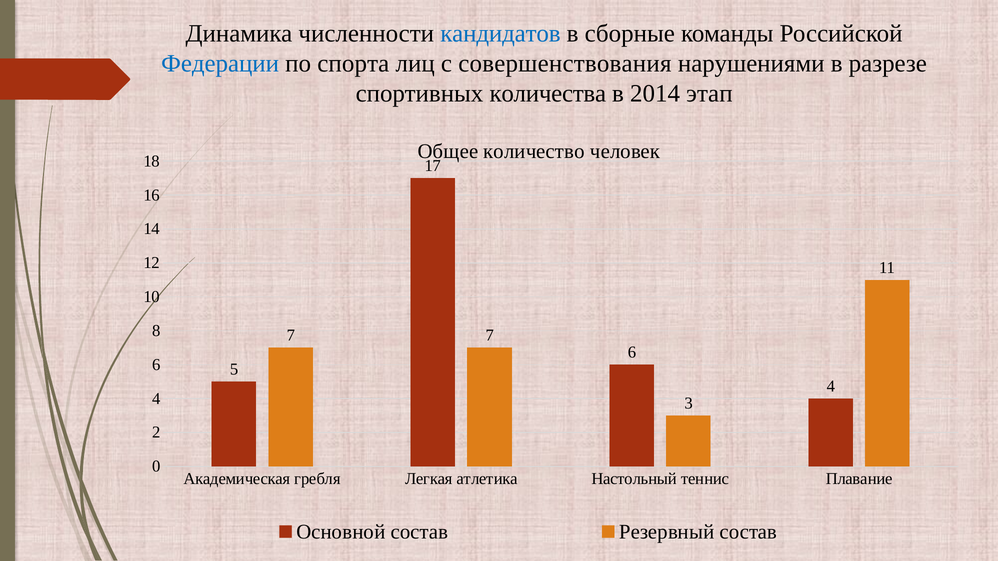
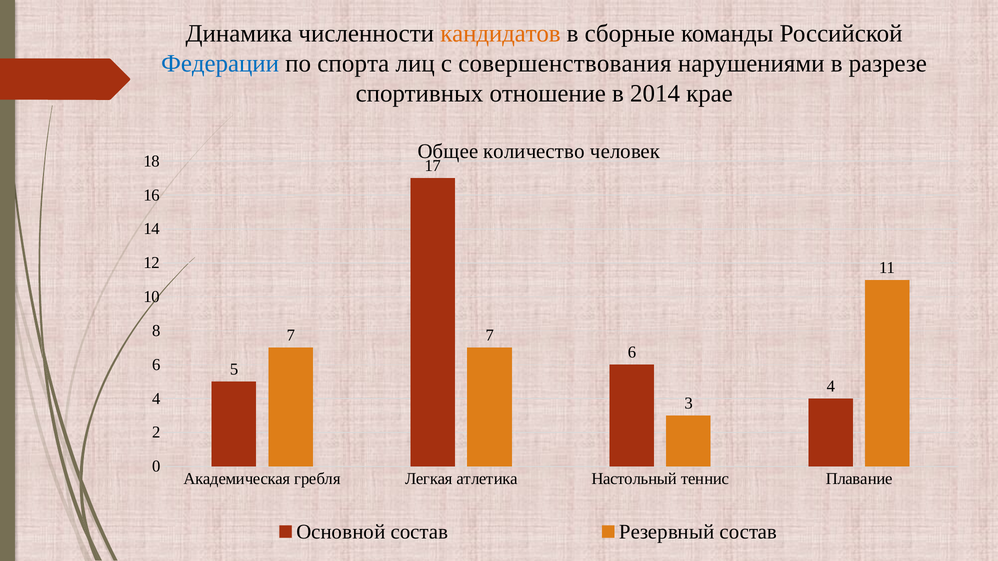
кандидатов colour: blue -> orange (500, 34)
количества: количества -> отношение (548, 94)
этап: этап -> крае (710, 94)
